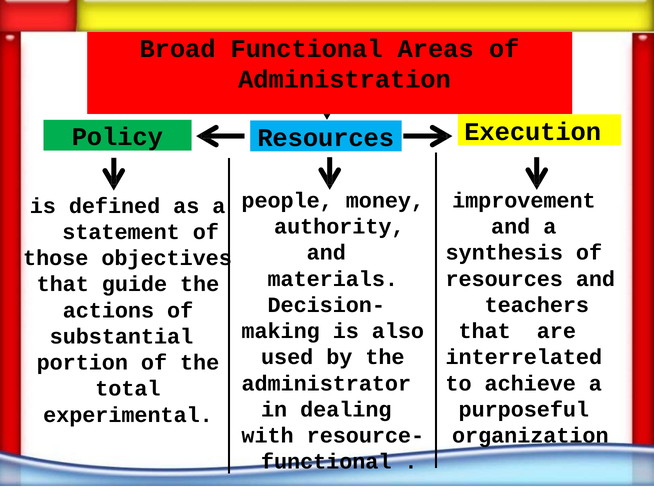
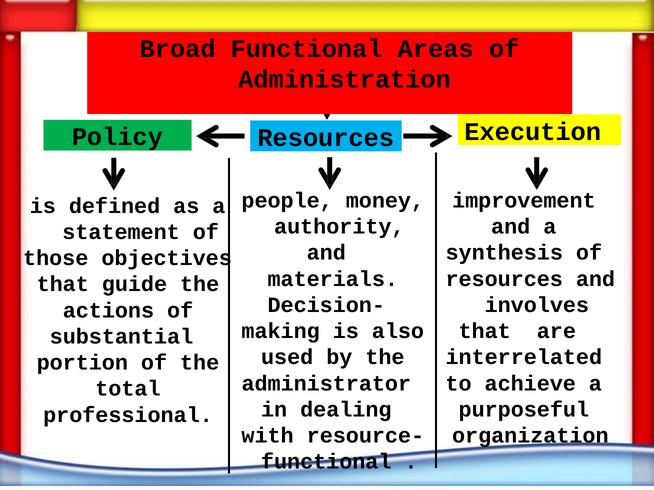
teachers: teachers -> involves (537, 305)
experimental: experimental -> professional (128, 415)
